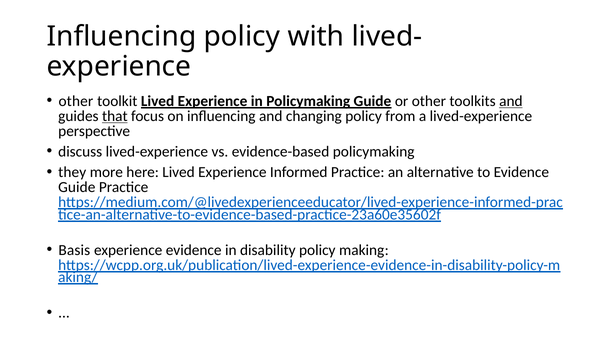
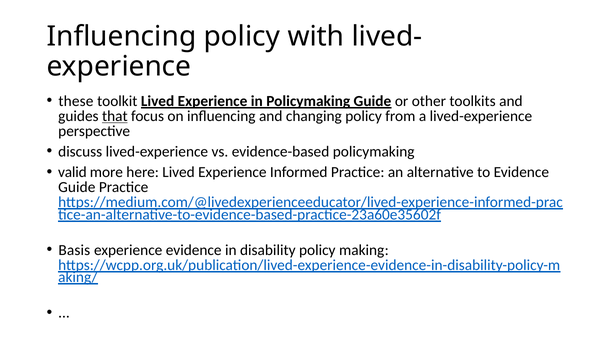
other: other -> these (76, 101)
and underline: present -> none (511, 101)
they: they -> valid (72, 172)
